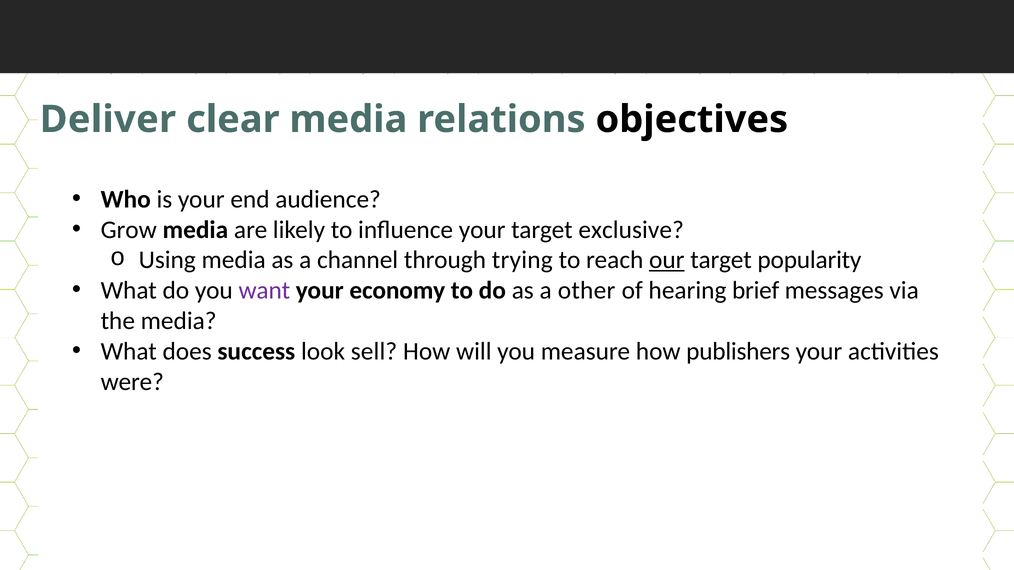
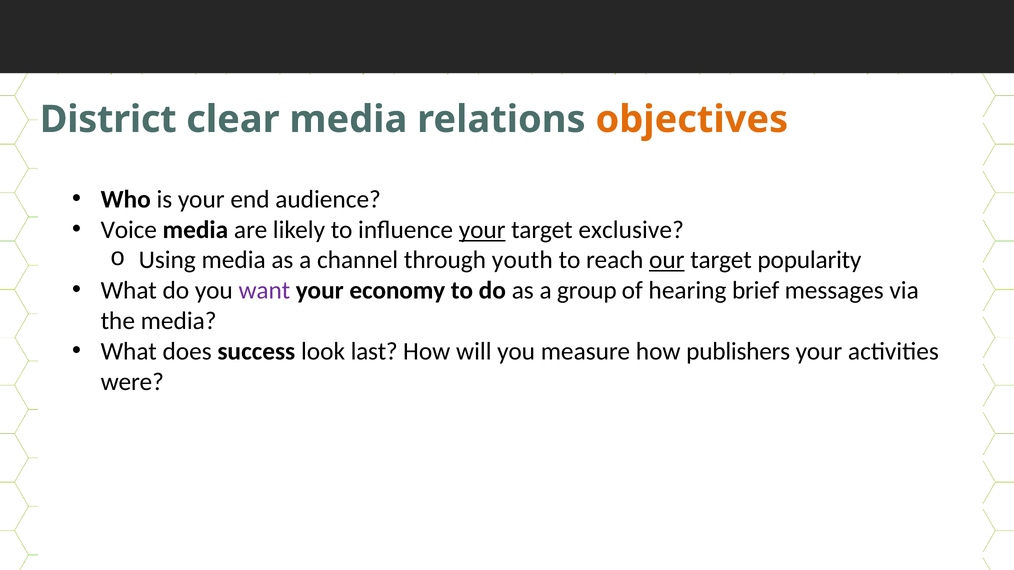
Deliver: Deliver -> District (108, 120)
objectives colour: black -> orange (692, 120)
Grow: Grow -> Voice (129, 230)
your underline: none -> present (482, 230)
trying: trying -> youth (522, 260)
other: other -> group (587, 291)
sell: sell -> last (374, 352)
